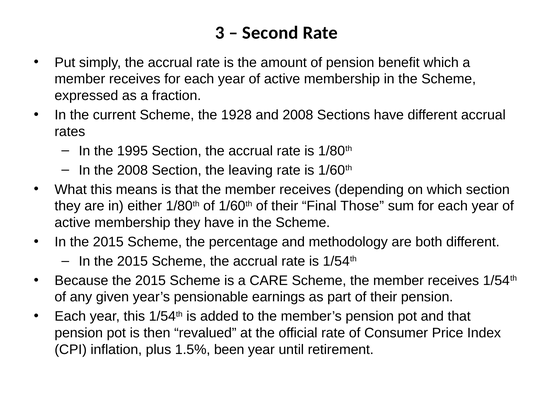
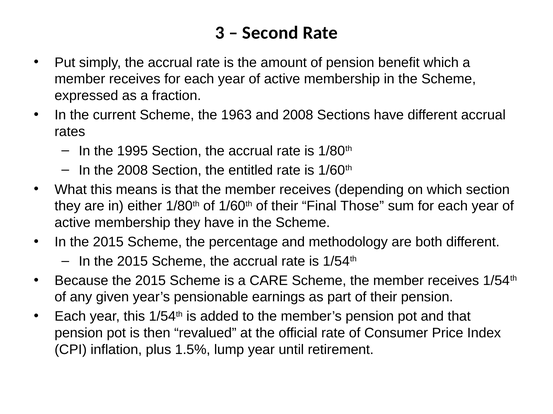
1928: 1928 -> 1963 (236, 115)
leaving: leaving -> entitled (251, 170)
been: been -> lump (229, 350)
